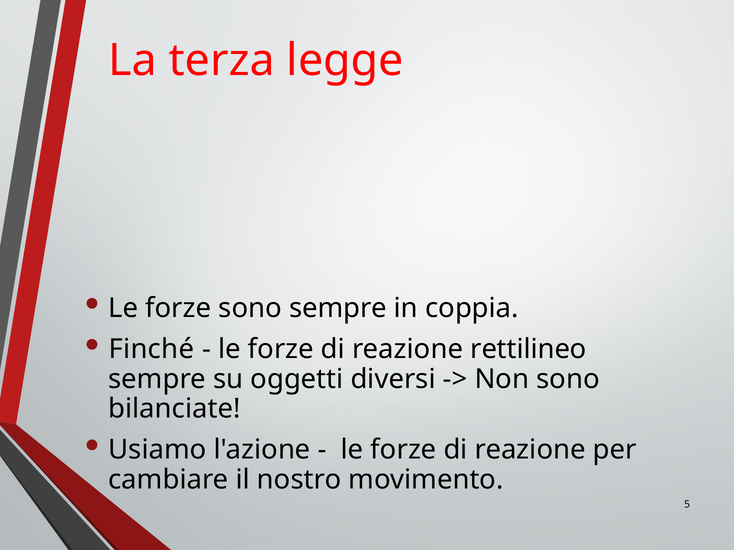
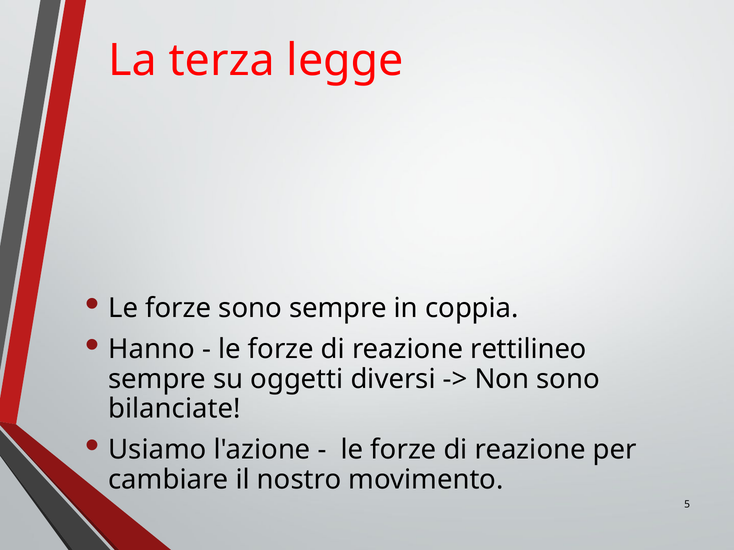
Finché: Finché -> Hanno (152, 350)
